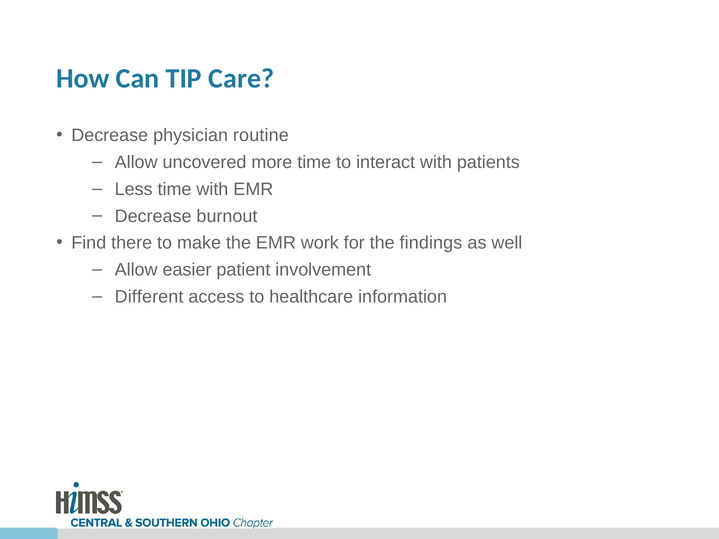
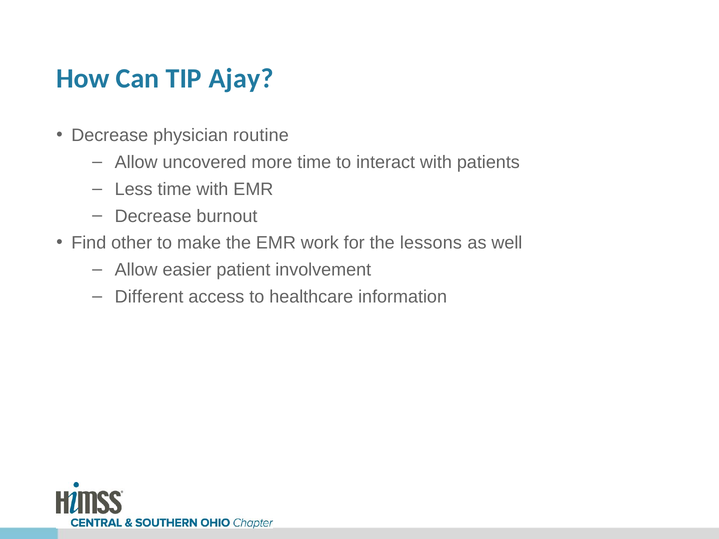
Care: Care -> Ajay (241, 79)
there: there -> other (132, 243)
findings: findings -> lessons (431, 243)
